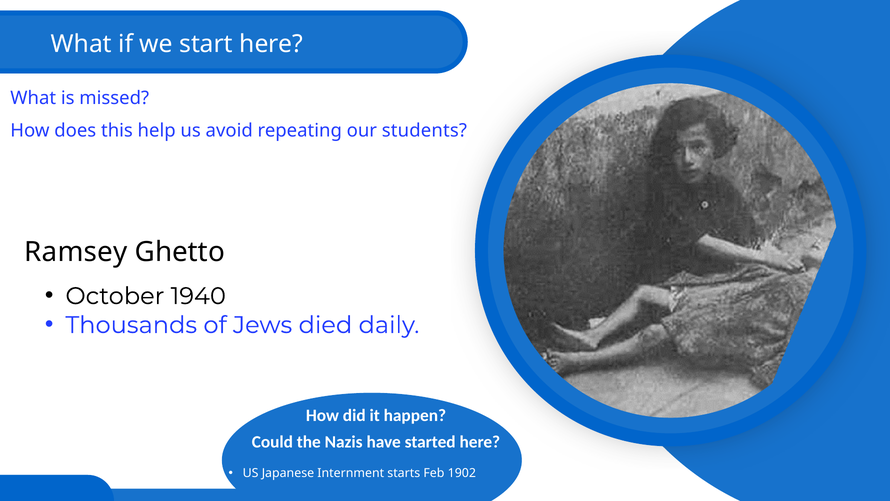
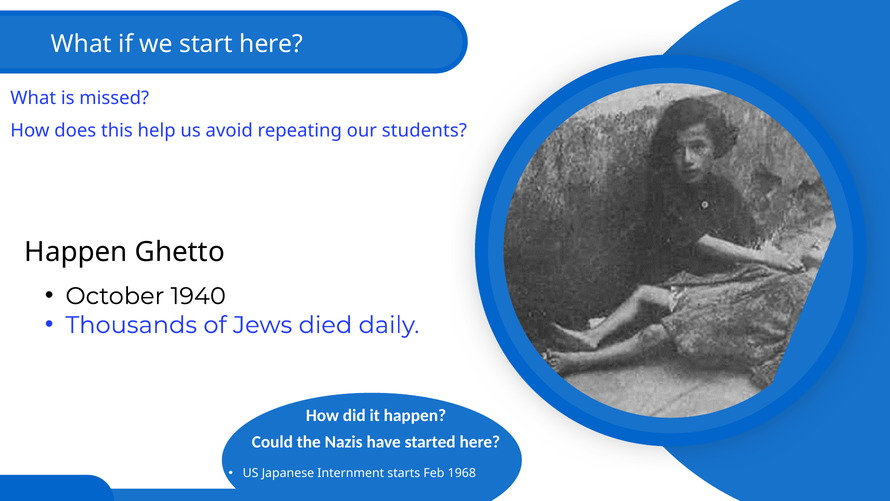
Ramsey: Ramsey -> Happen (76, 252)
1902: 1902 -> 1968 (462, 473)
